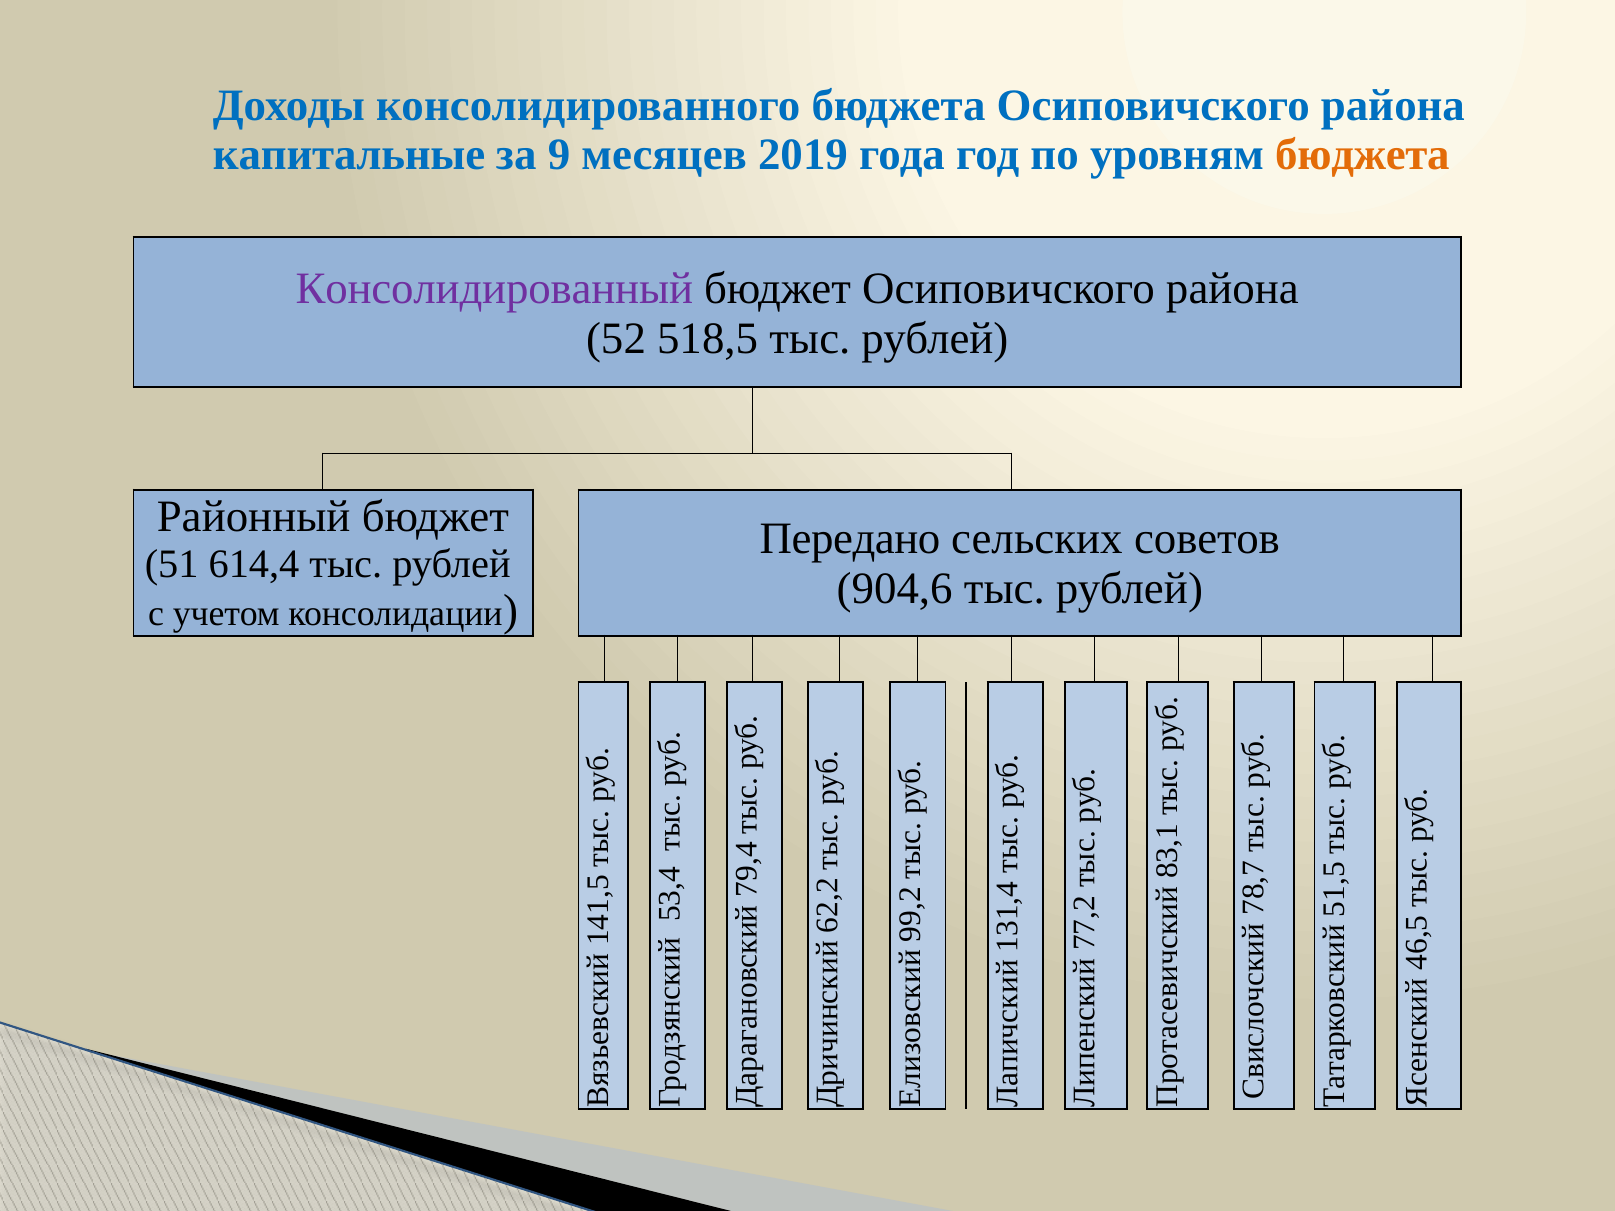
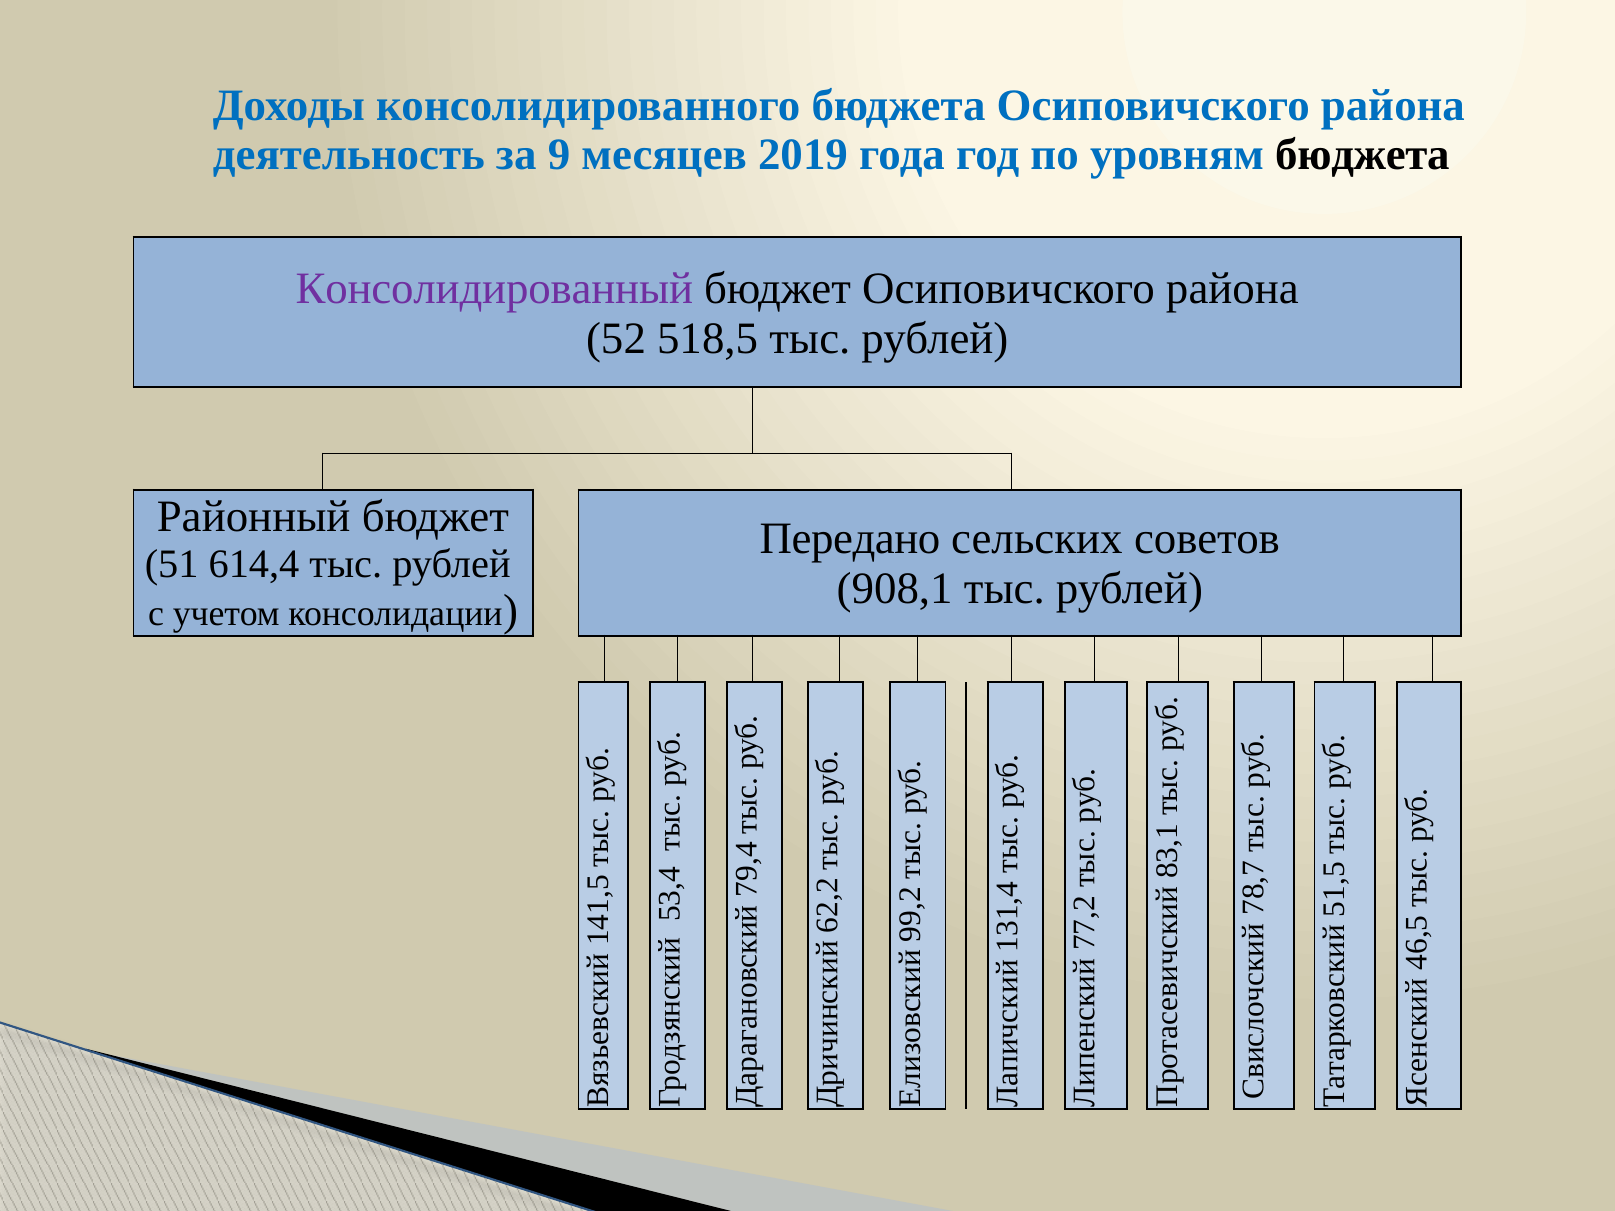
капитальные: капитальные -> деятельность (349, 155)
бюджета colour: orange -> black (1362, 155)
904,6: 904,6 -> 908,1 (895, 589)
